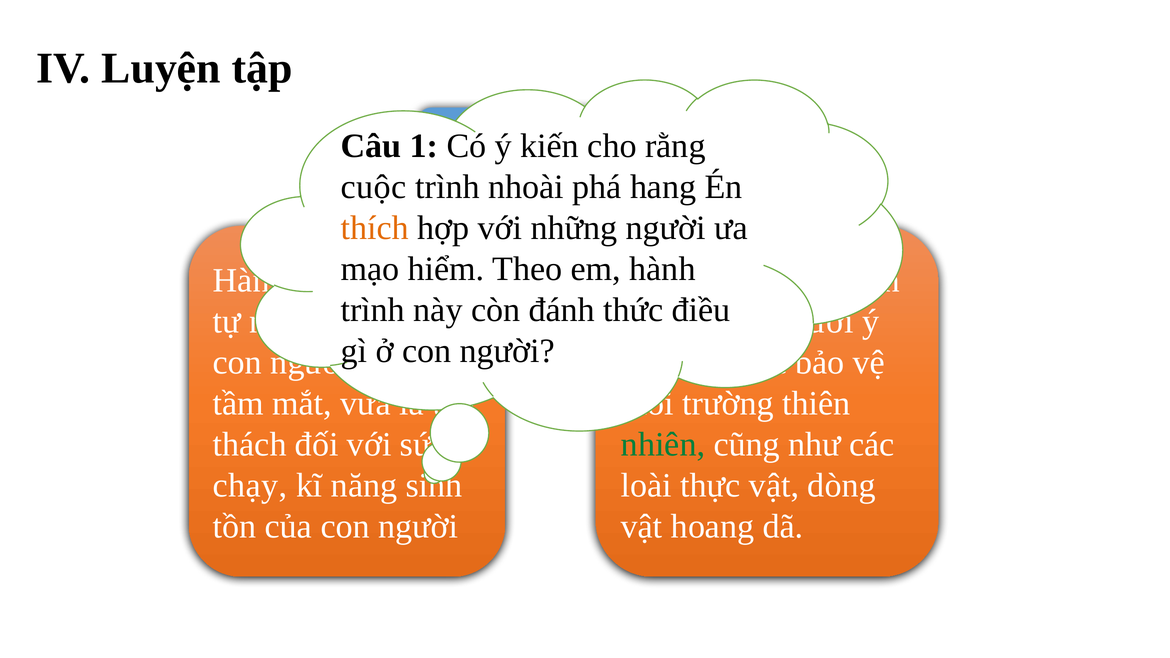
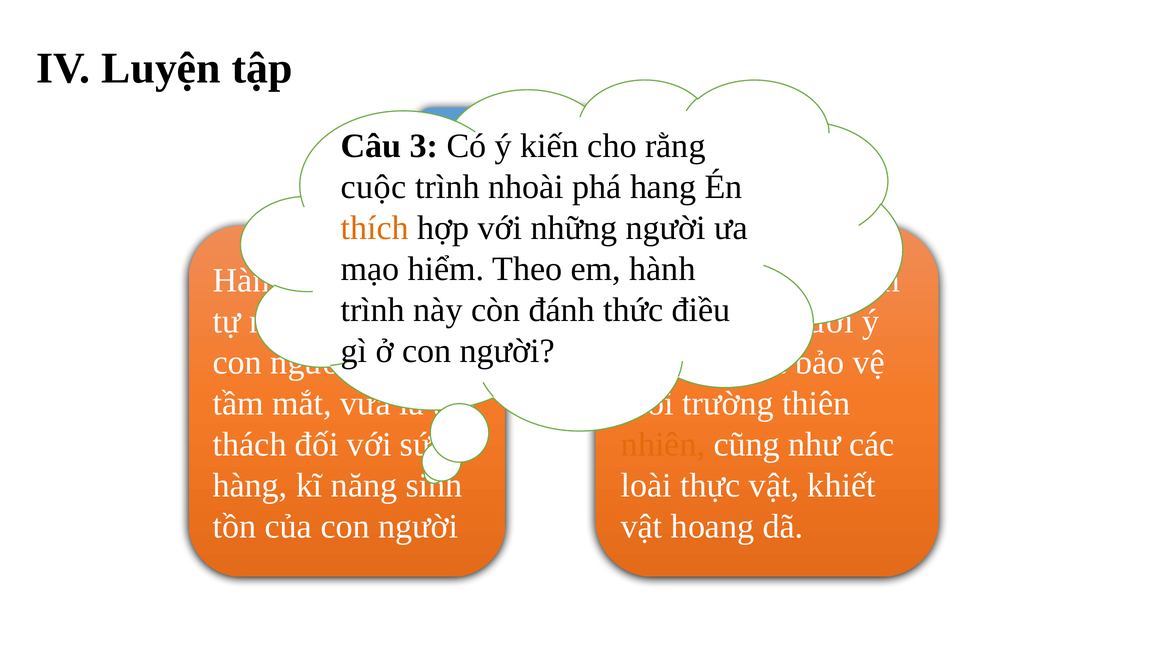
1: 1 -> 3 (424, 146)
nhiên colour: green -> orange (663, 445)
chạy: chạy -> hàng (250, 486)
dòng: dòng -> khiết (842, 486)
